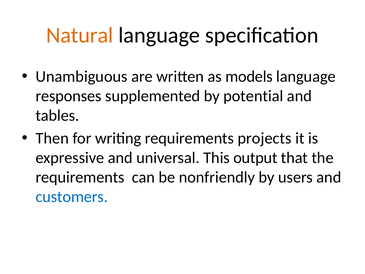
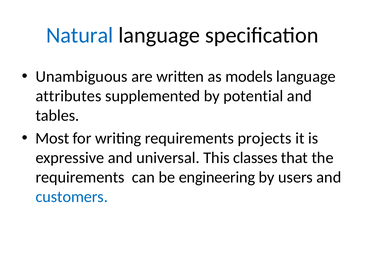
Natural colour: orange -> blue (80, 35)
responses: responses -> attributes (68, 96)
Then: Then -> Most (52, 138)
output: output -> classes (255, 158)
nonfriendly: nonfriendly -> engineering (217, 177)
